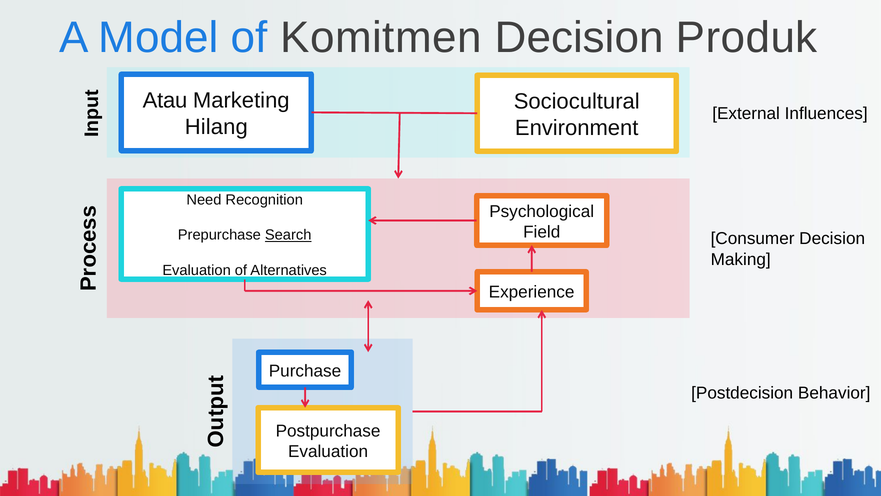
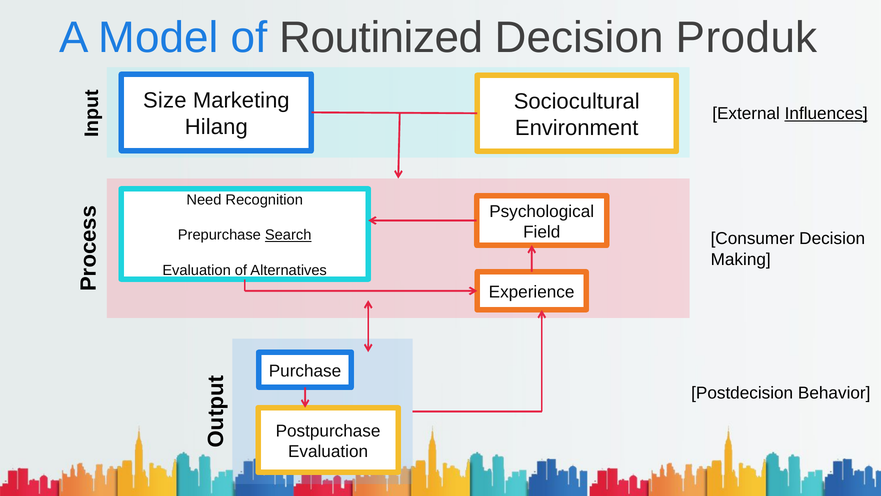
Komitmen: Komitmen -> Routinized (381, 38)
Atau: Atau -> Size (165, 101)
Influences underline: none -> present (826, 113)
